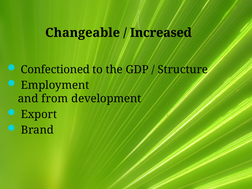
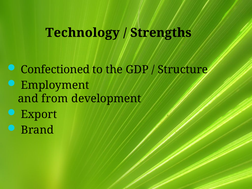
Changeable: Changeable -> Technology (83, 33)
Increased: Increased -> Strengths (161, 33)
